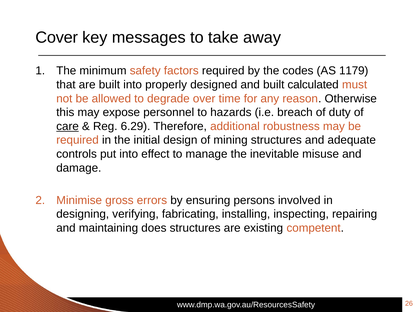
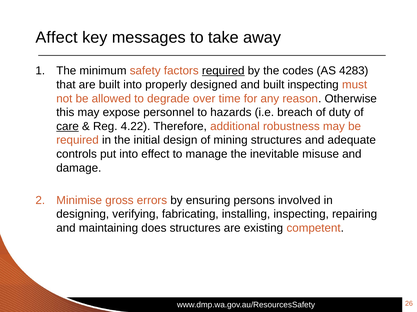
Cover: Cover -> Affect (57, 38)
required underline: none -> present (223, 71)
1179: 1179 -> 4283 (354, 71)
built calculated: calculated -> inspecting (313, 85)
6.29: 6.29 -> 4.22 (136, 127)
